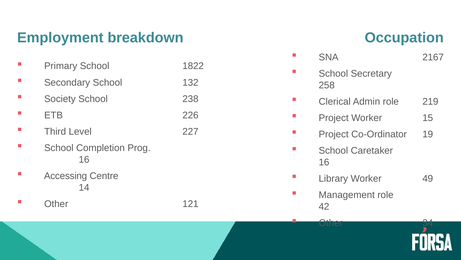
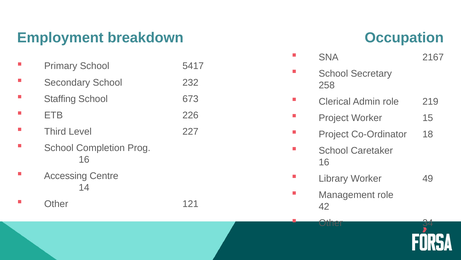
1822: 1822 -> 5417 (193, 66)
132: 132 -> 232 (190, 82)
Society: Society -> Staffing (60, 99)
238: 238 -> 673 (190, 99)
19: 19 -> 18 (428, 134)
